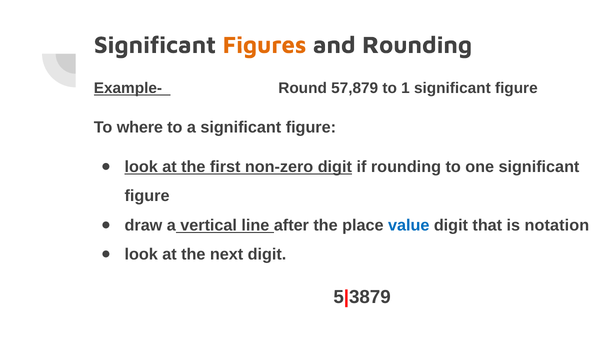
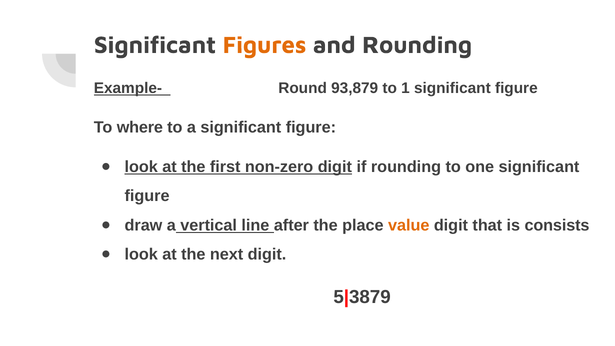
57,879: 57,879 -> 93,879 (355, 88)
value colour: blue -> orange (409, 225)
notation: notation -> consists (557, 225)
